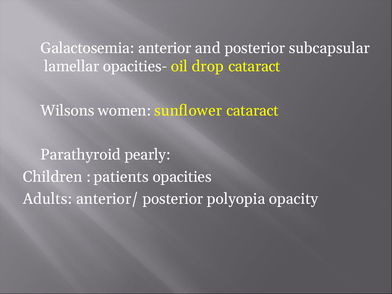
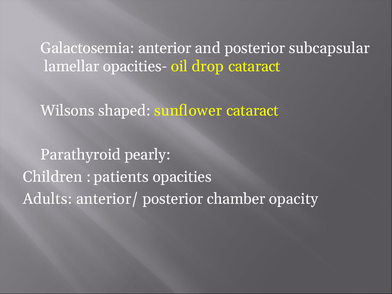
women: women -> shaped (124, 111)
polyopia: polyopia -> chamber (236, 199)
